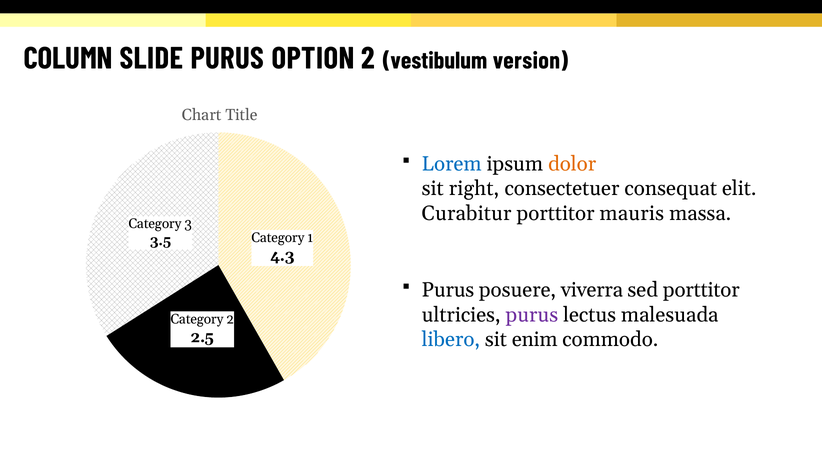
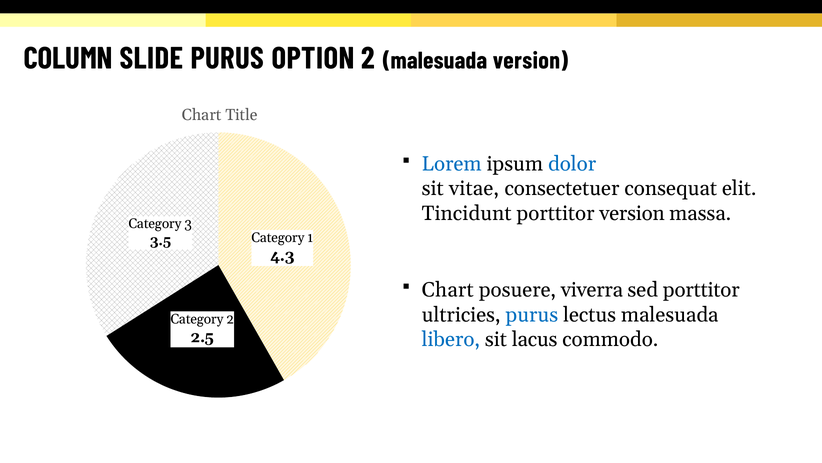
2 vestibulum: vestibulum -> malesuada (435, 61)
dolor colour: orange -> blue (572, 164)
right: right -> vitae (474, 188)
Curabitur: Curabitur -> Tincidunt (467, 213)
porttitor mauris: mauris -> version (632, 213)
Purus: Purus -> Chart (448, 290)
purus colour: purple -> blue (532, 314)
enim: enim -> lacus (535, 339)
